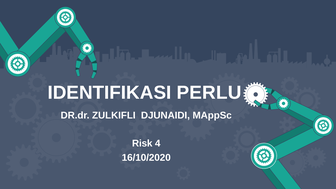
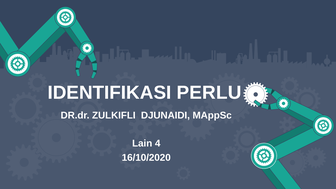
Risk: Risk -> Lain (142, 143)
